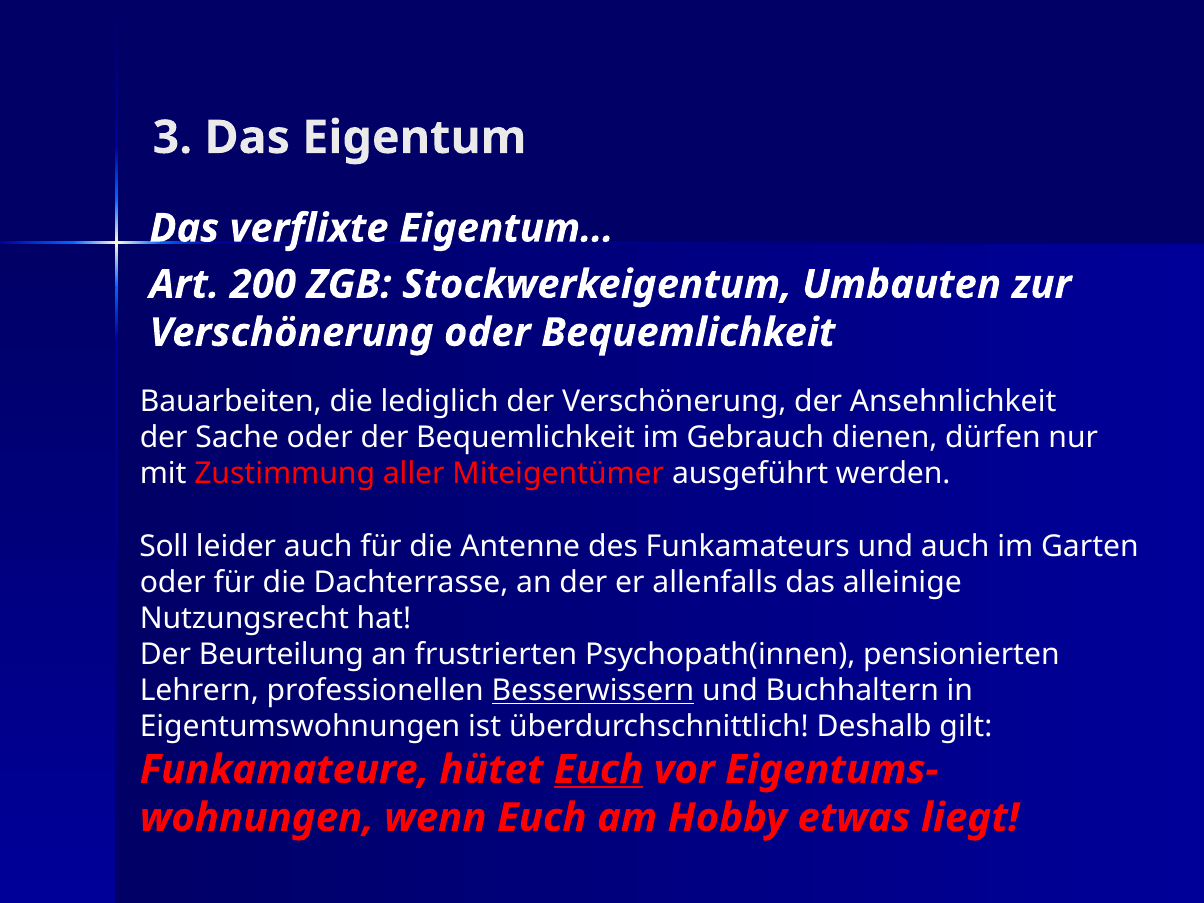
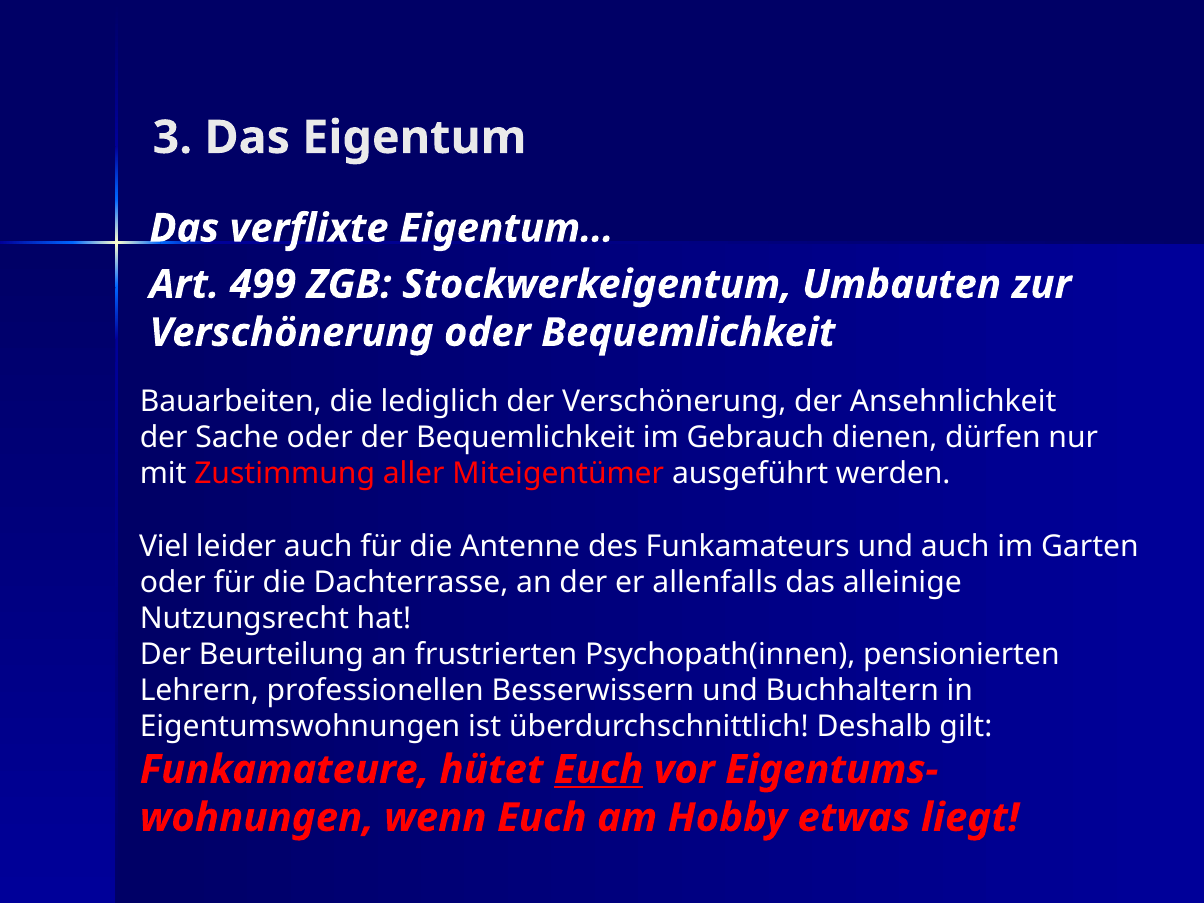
200: 200 -> 499 (263, 285)
Soll: Soll -> Viel (164, 546)
Besserwissern underline: present -> none (593, 691)
